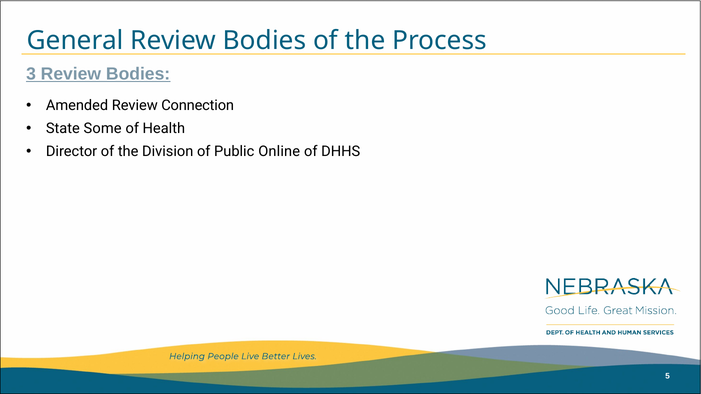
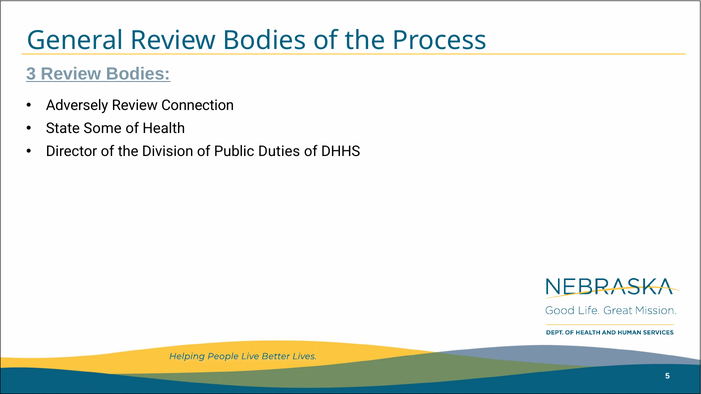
Amended: Amended -> Adversely (77, 106)
Online: Online -> Duties (279, 152)
